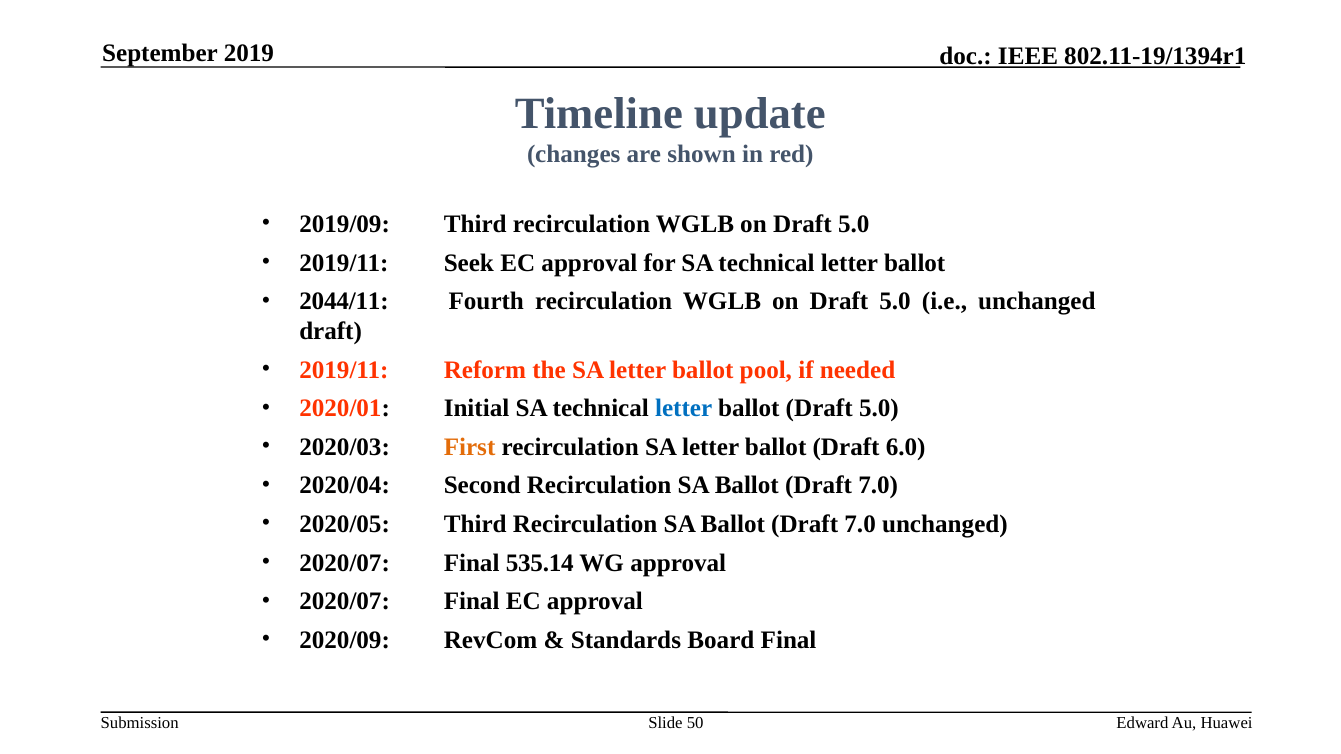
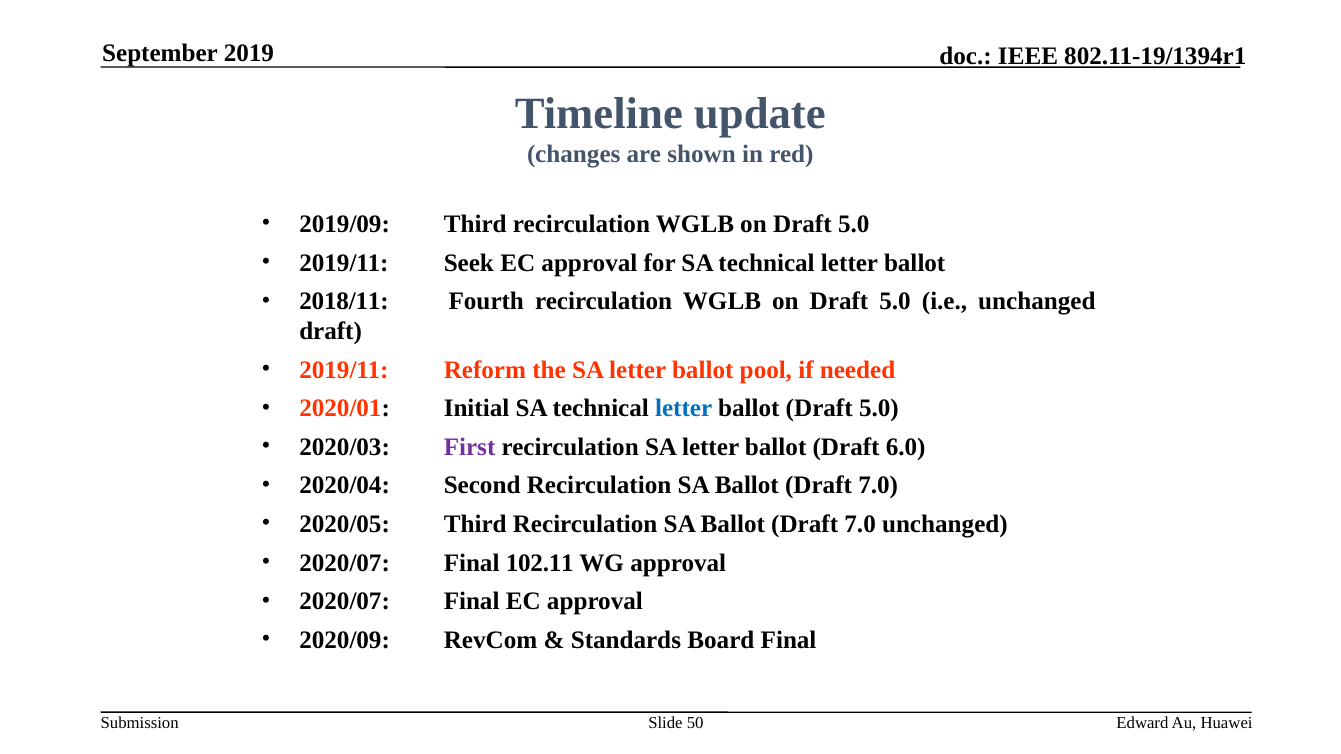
2044/11: 2044/11 -> 2018/11 (344, 301)
First colour: orange -> purple (470, 447)
535.14: 535.14 -> 102.11 (540, 563)
